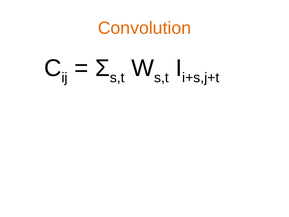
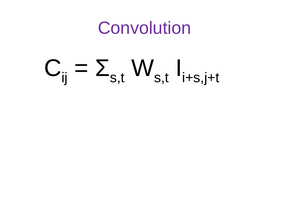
Convolution colour: orange -> purple (144, 28)
